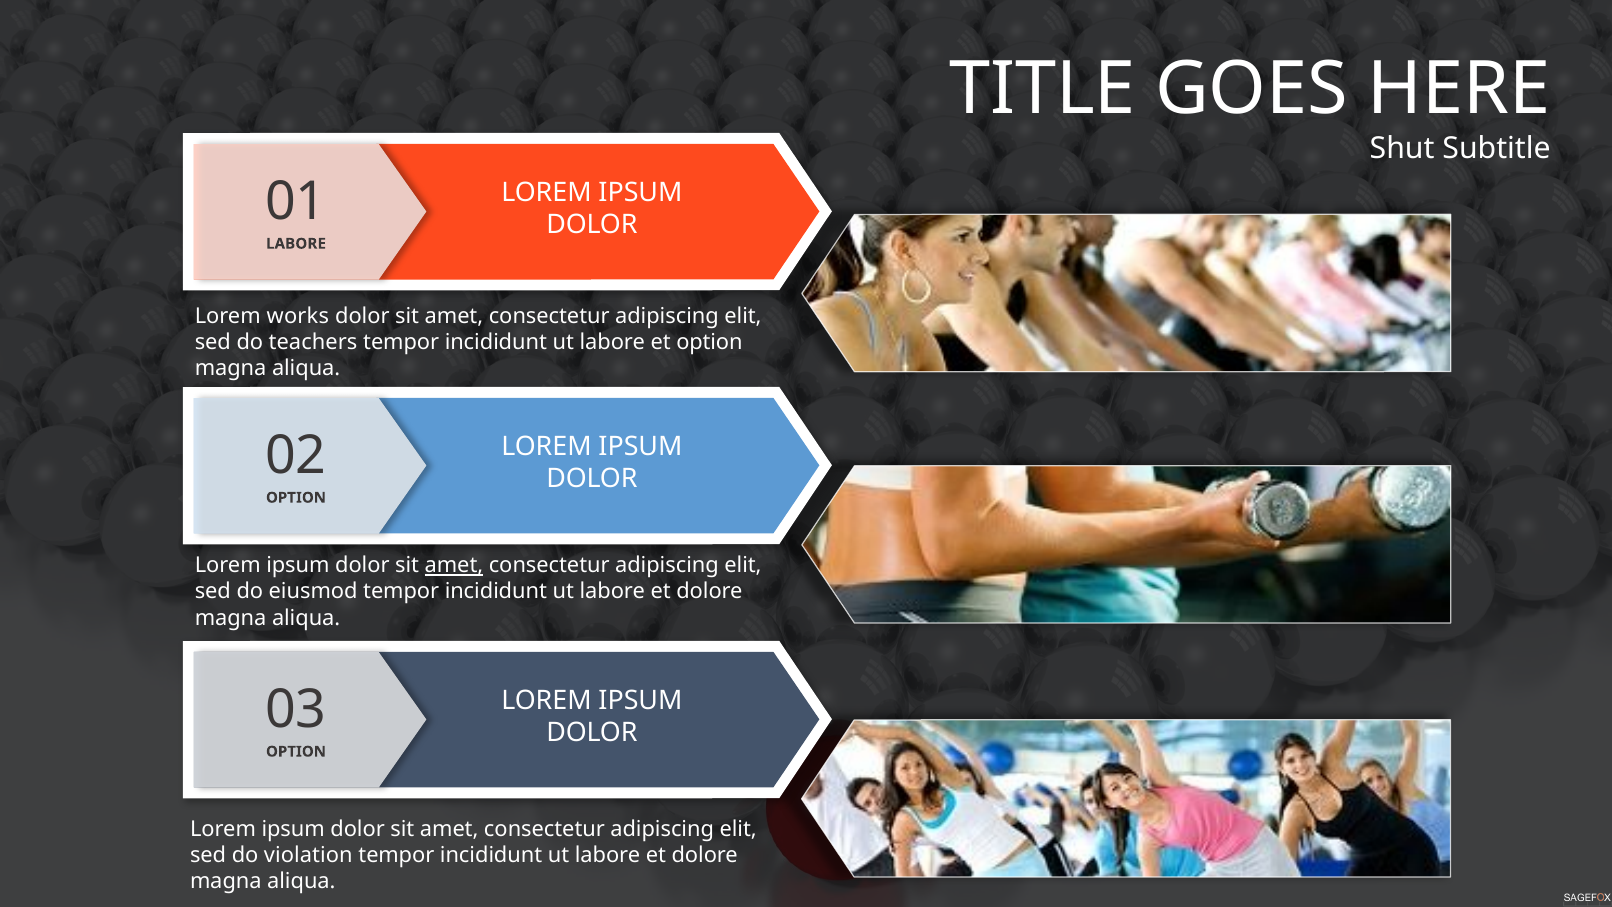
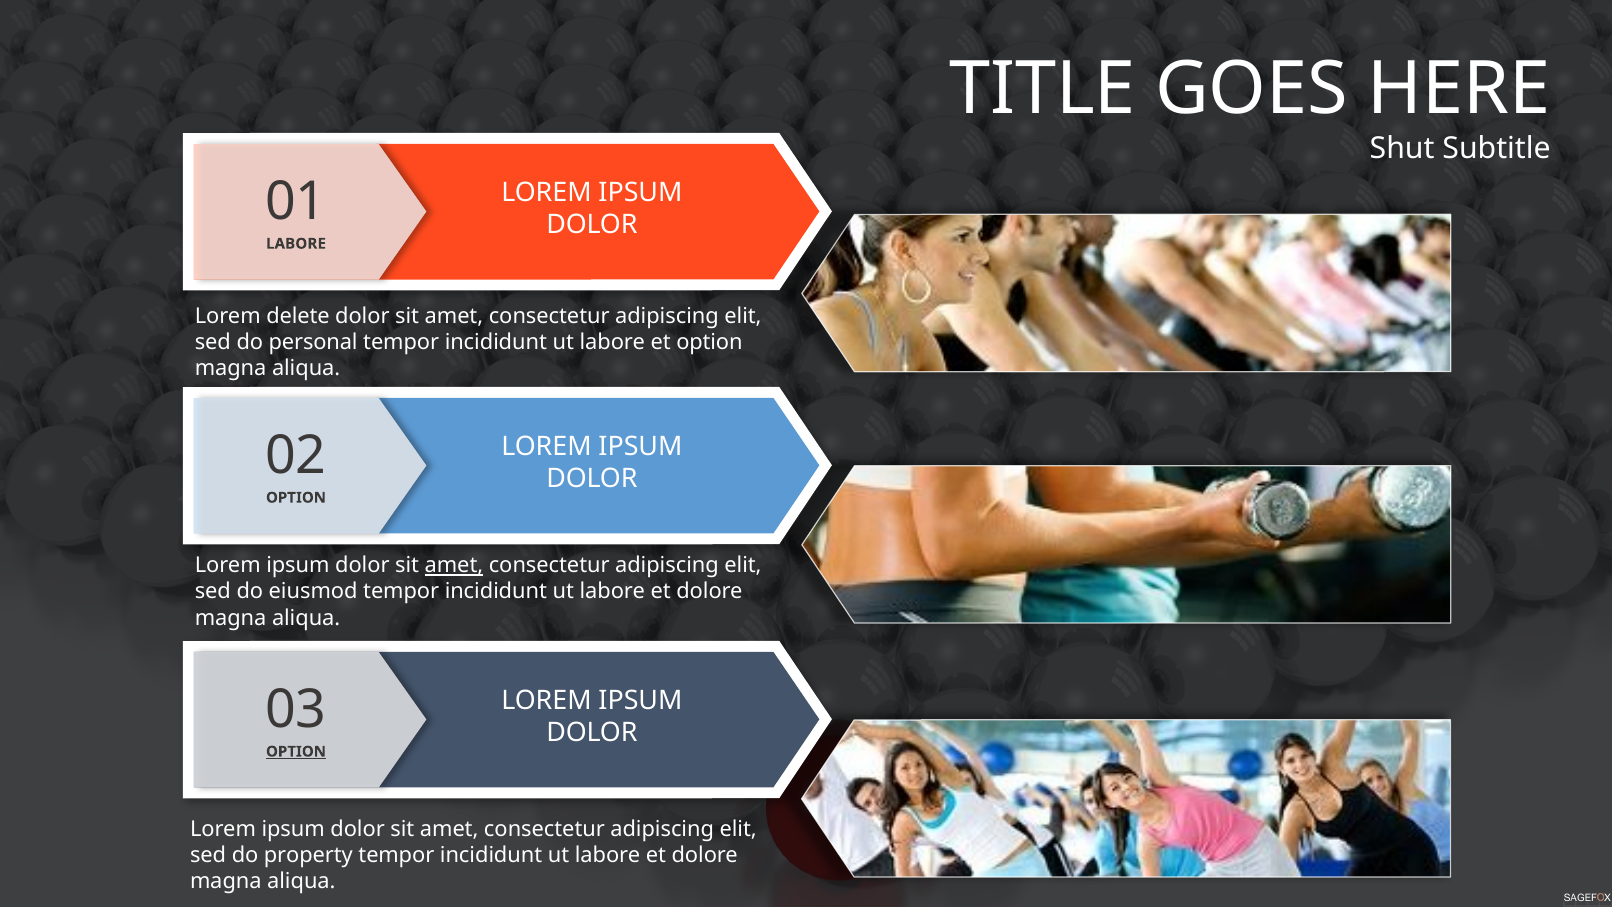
works: works -> delete (298, 316)
teachers: teachers -> personal (313, 342)
OPTION underline: none -> present (296, 751)
violation: violation -> property (308, 855)
